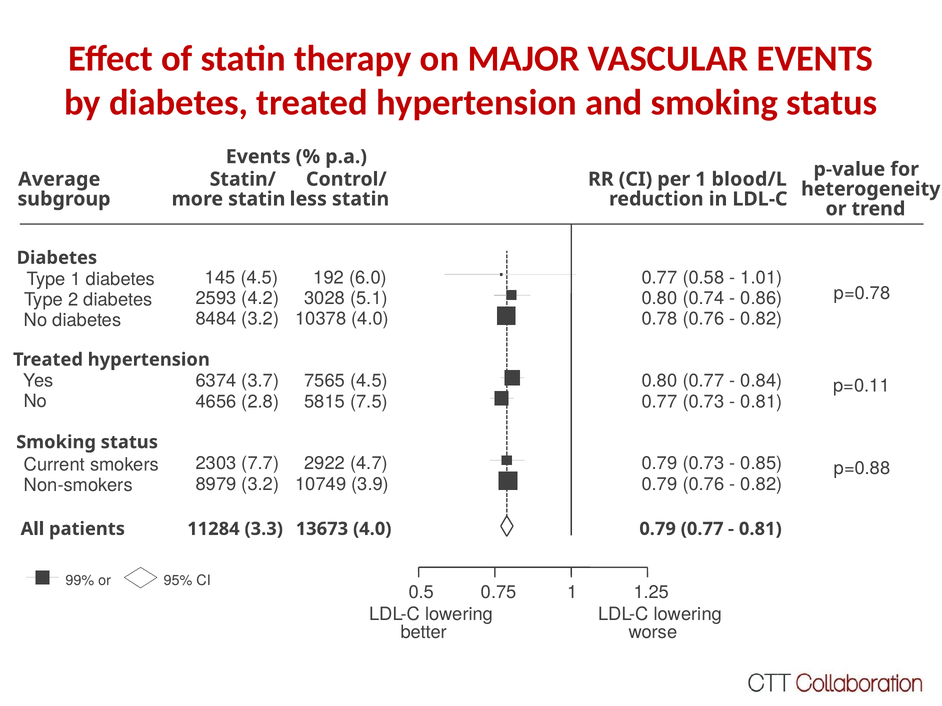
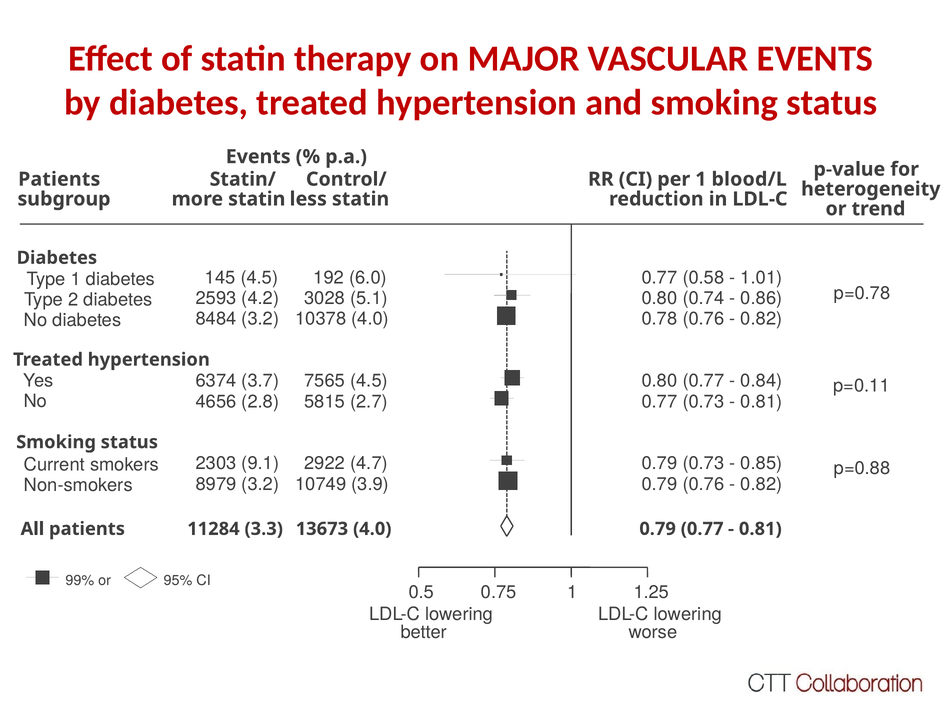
Average: Average -> Patients (59, 179)
7.5: 7.5 -> 2.7 (369, 402)
7.7: 7.7 -> 9.1 (260, 464)
